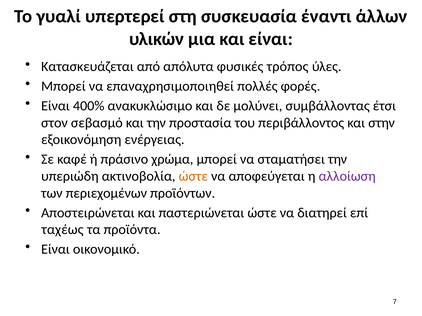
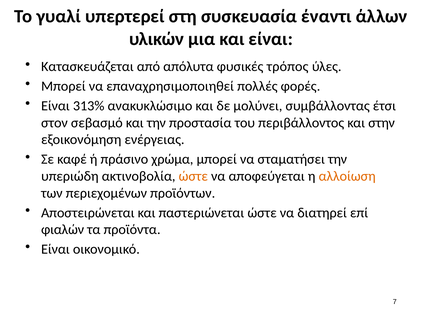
400%: 400% -> 313% (89, 106)
αλλοίωση colour: purple -> orange (347, 176)
ταχέως: ταχέως -> φιαλών (63, 230)
